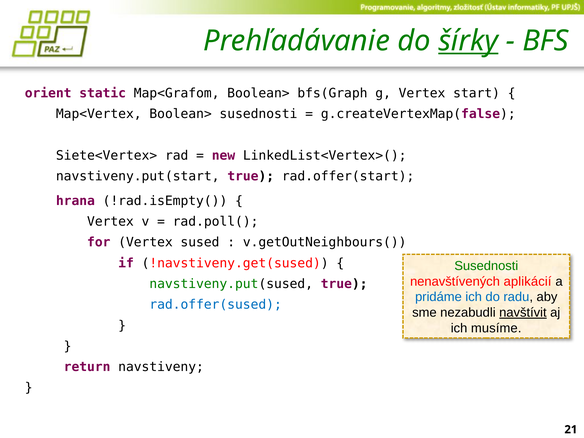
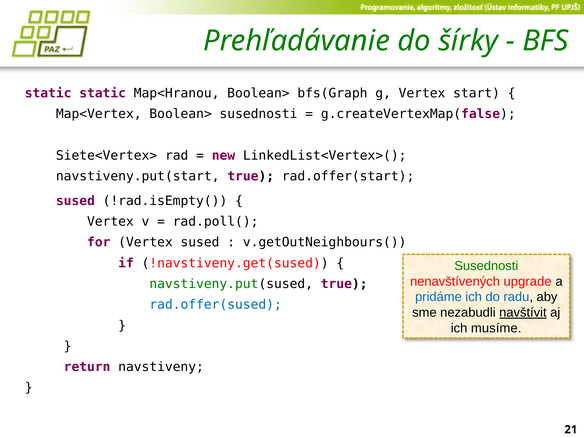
šírky underline: present -> none (468, 41)
orient: orient -> static (48, 93)
Map<Grafom: Map<Grafom -> Map<Hranou (177, 93)
hrana: hrana -> sused (75, 201)
aplikácií: aplikácií -> upgrade (528, 281)
